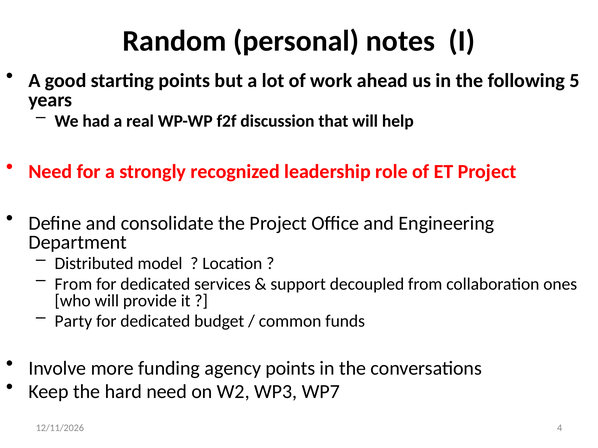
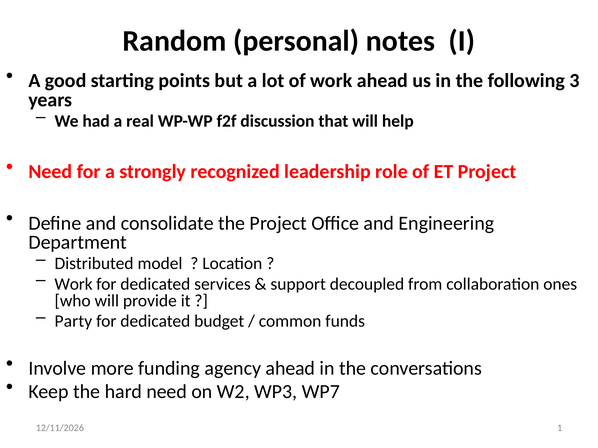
5: 5 -> 3 (574, 81)
From: From -> Work (74, 284)
agency points: points -> ahead (290, 369)
4: 4 -> 1 (560, 428)
